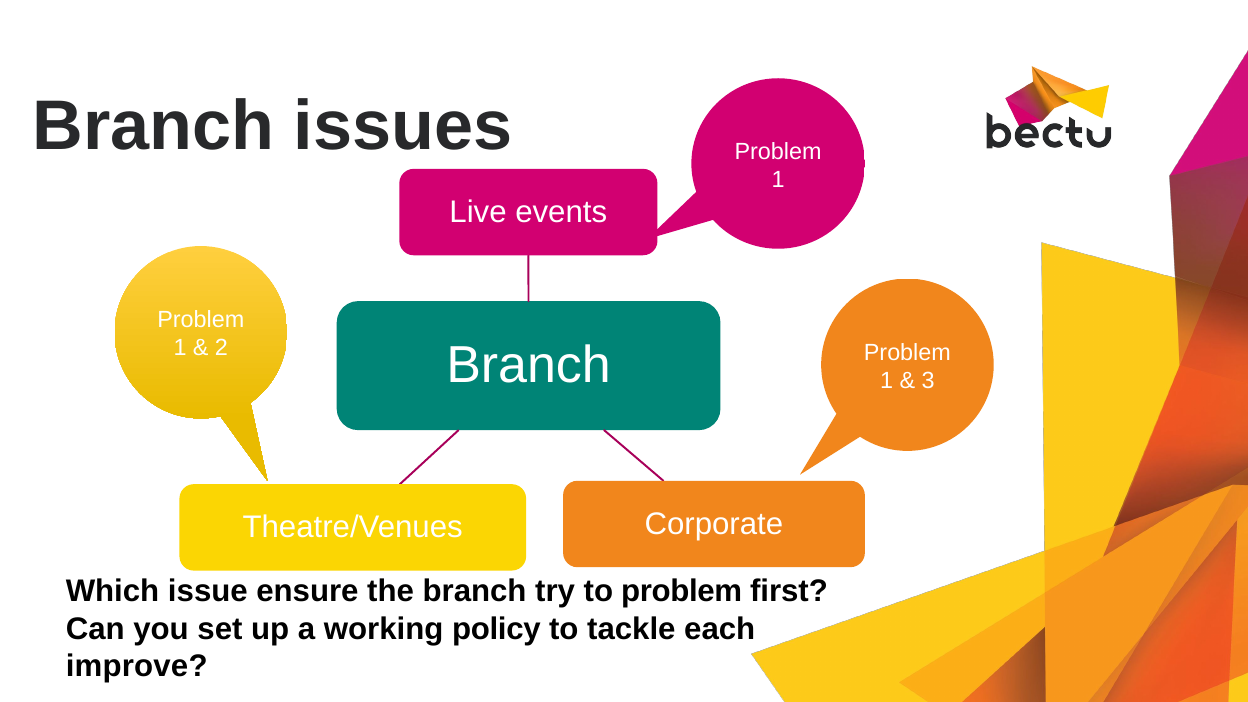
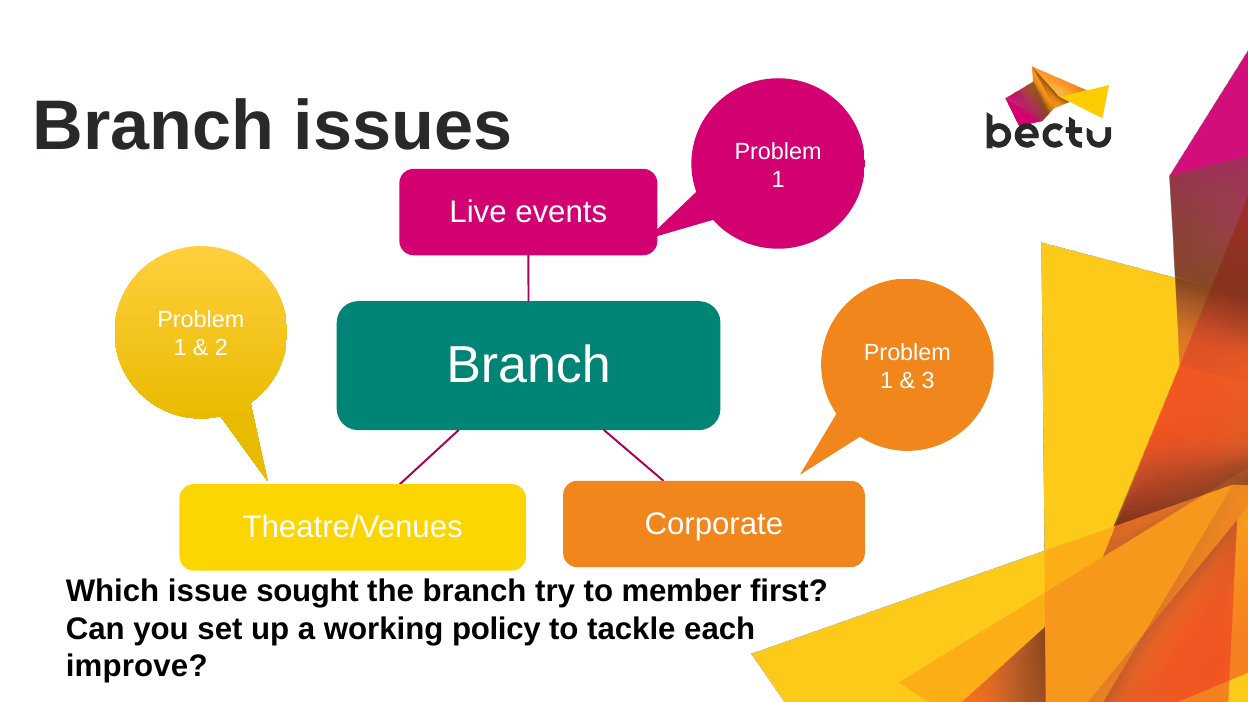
ensure: ensure -> sought (308, 592)
to problem: problem -> member (682, 592)
